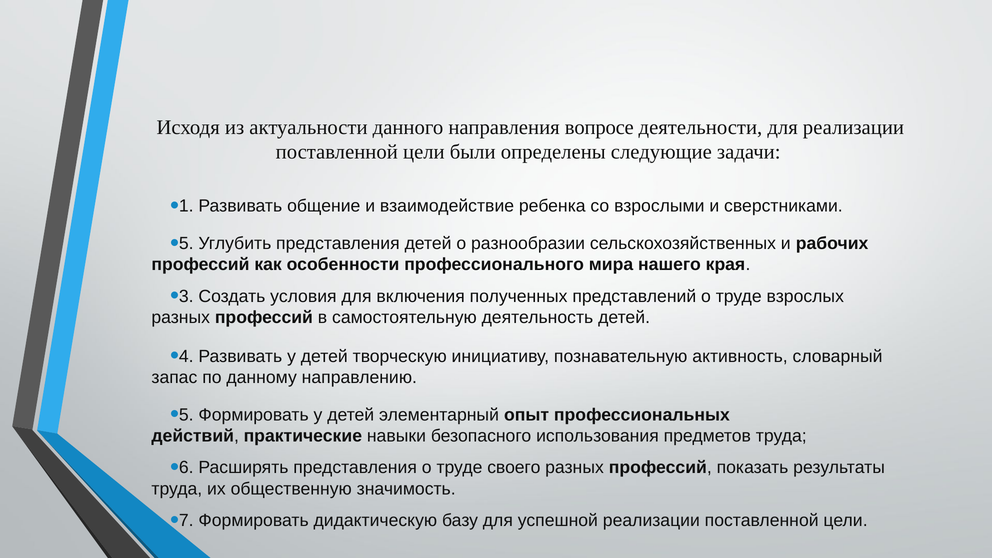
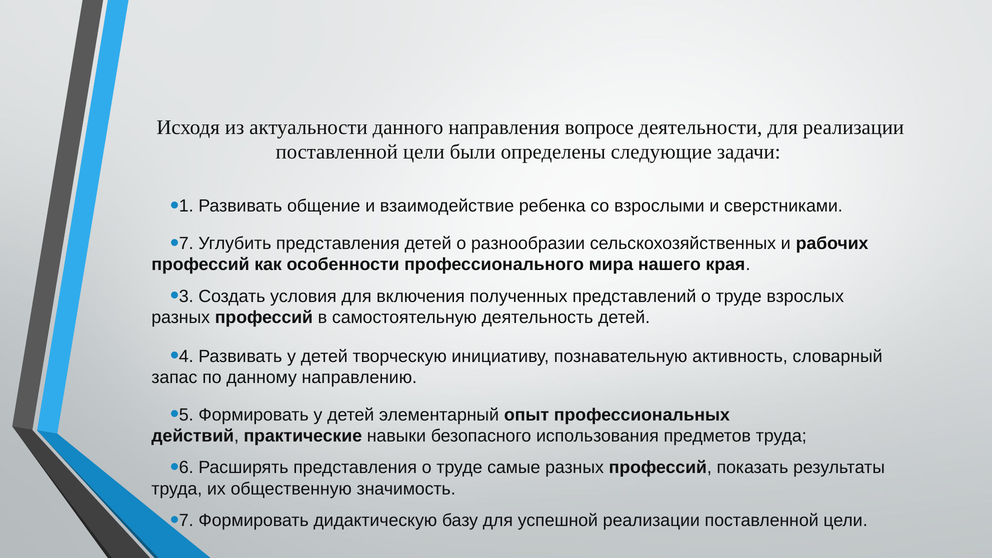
5: 5 -> 7 (186, 243)
своего: своего -> самые (514, 468)
